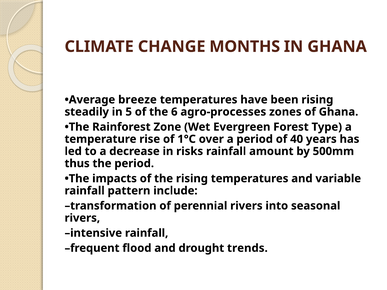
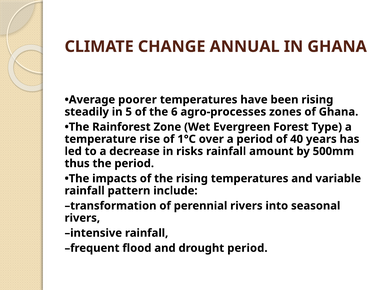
MONTHS: MONTHS -> ANNUAL (245, 47)
breeze: breeze -> poorer (137, 100)
drought trends: trends -> period (247, 248)
